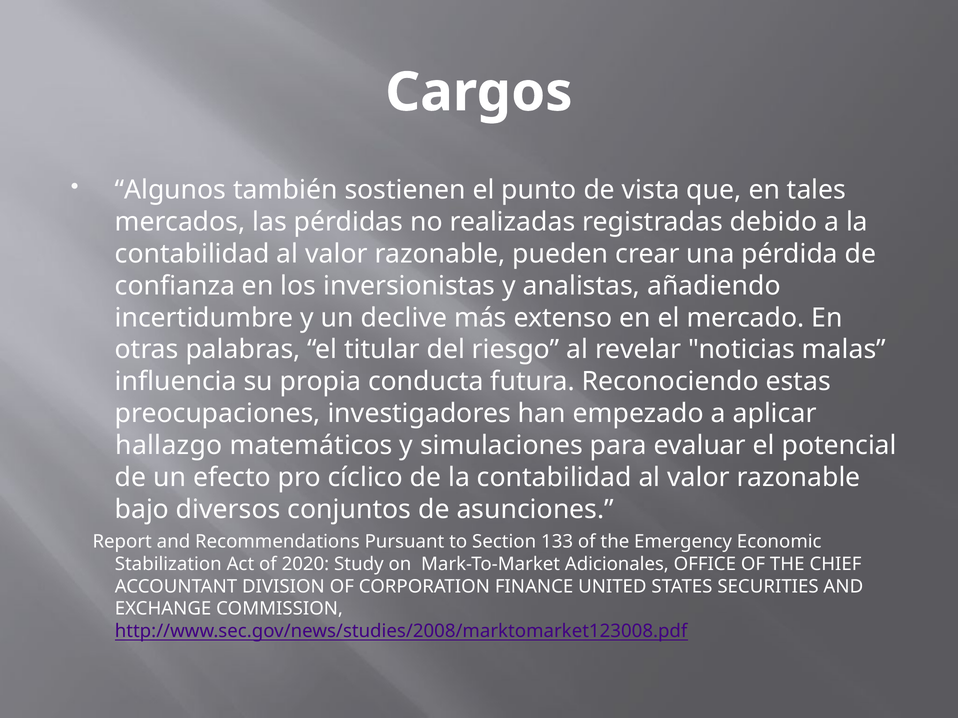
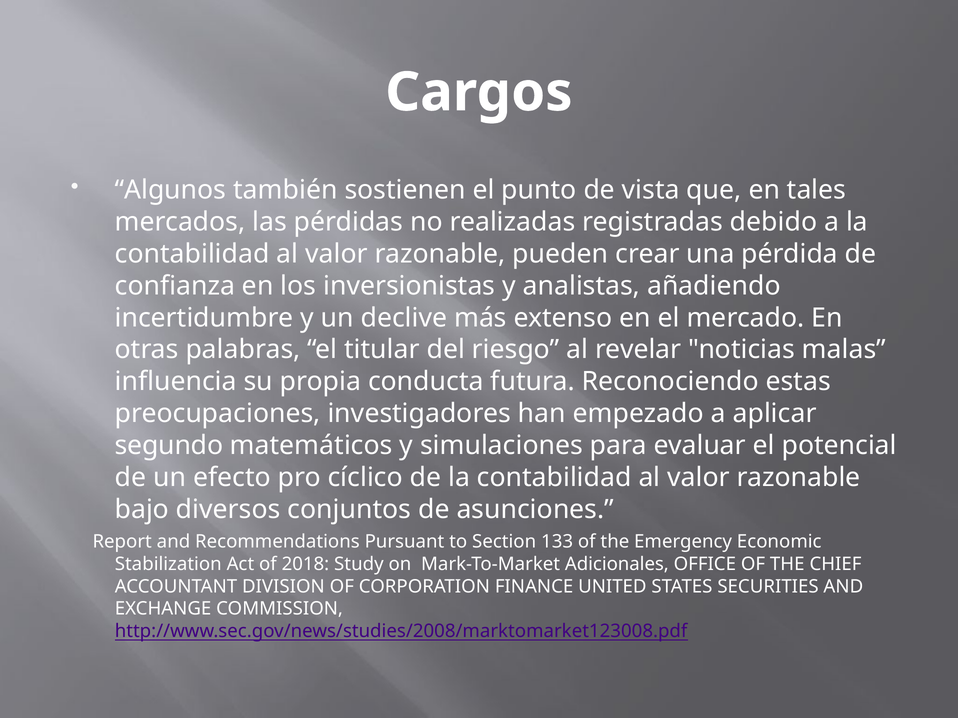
hallazgo: hallazgo -> segundo (169, 446)
2020: 2020 -> 2018 (305, 564)
